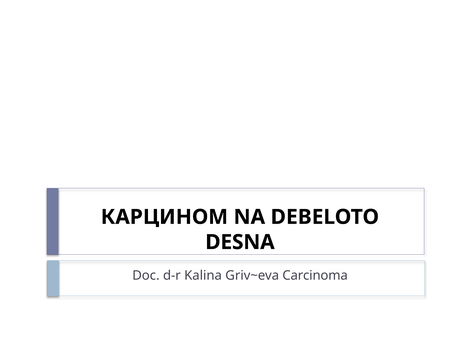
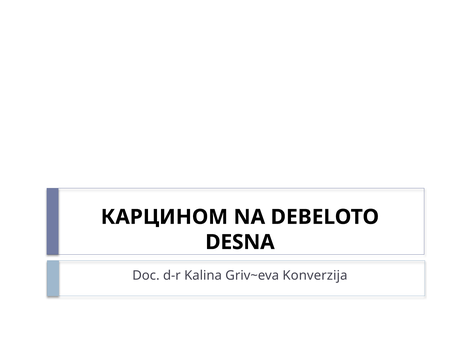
Carcinoma: Carcinoma -> Konverzija (315, 276)
